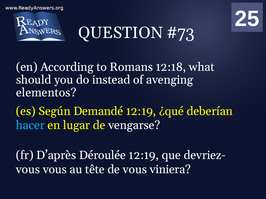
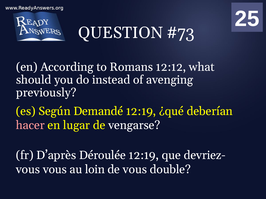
12:18: 12:18 -> 12:12 (171, 67)
elementos: elementos -> previously (46, 93)
hacer colour: light blue -> pink (30, 126)
tête: tête -> loin (95, 170)
viniera: viniera -> double (170, 170)
